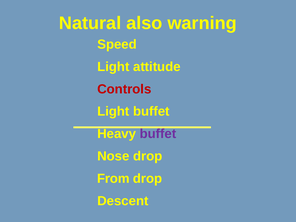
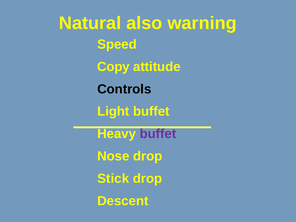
Light: Light -> Copy (113, 67)
Controls colour: red -> black (124, 89)
From: From -> Stick (113, 179)
